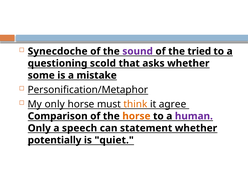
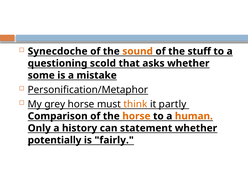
sound colour: purple -> orange (138, 51)
tried: tried -> stuff (199, 51)
My only: only -> grey (55, 104)
agree: agree -> partly (173, 104)
human colour: purple -> orange (194, 116)
speech: speech -> history (80, 128)
quiet: quiet -> fairly (114, 140)
